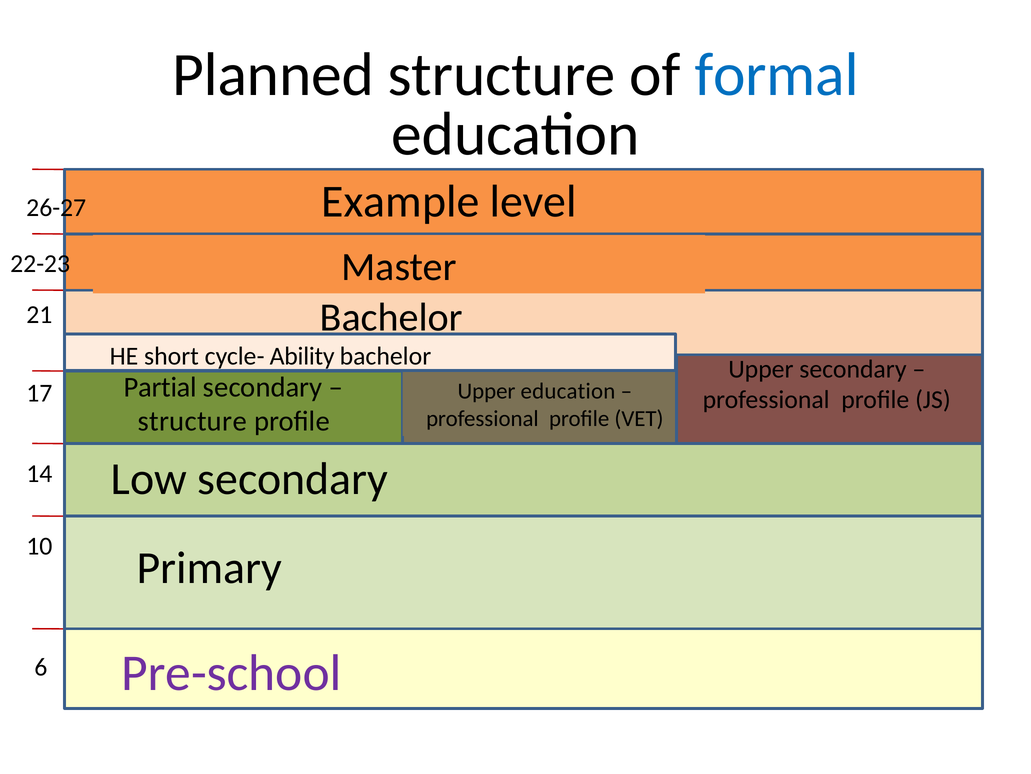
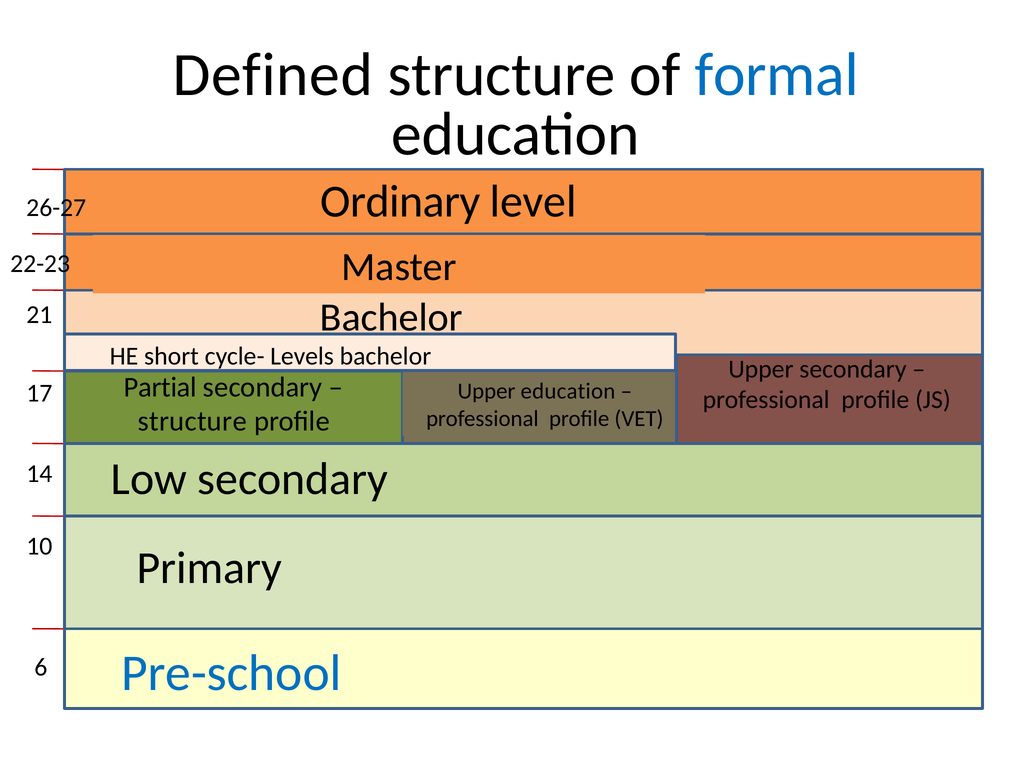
Planned: Planned -> Defined (273, 75)
Example: Example -> Ordinary (401, 202)
Ability: Ability -> Levels (302, 356)
Pre-school colour: purple -> blue (231, 672)
